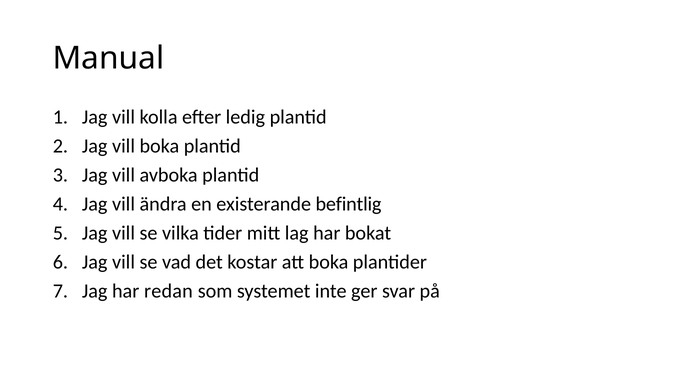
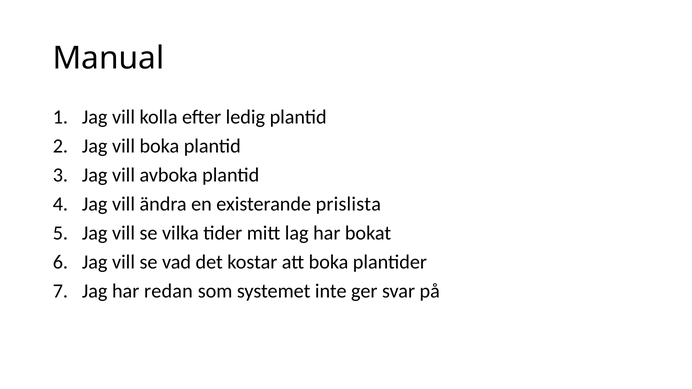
befintlig: befintlig -> prislista (348, 204)
